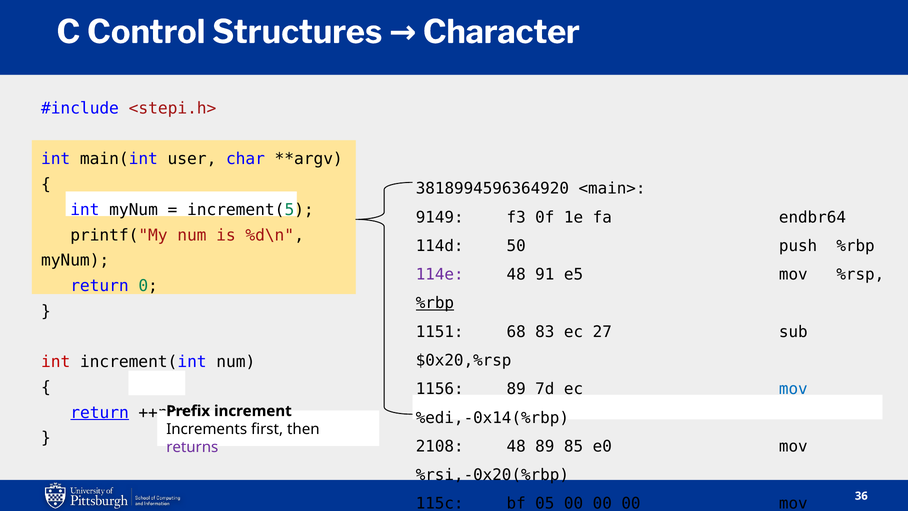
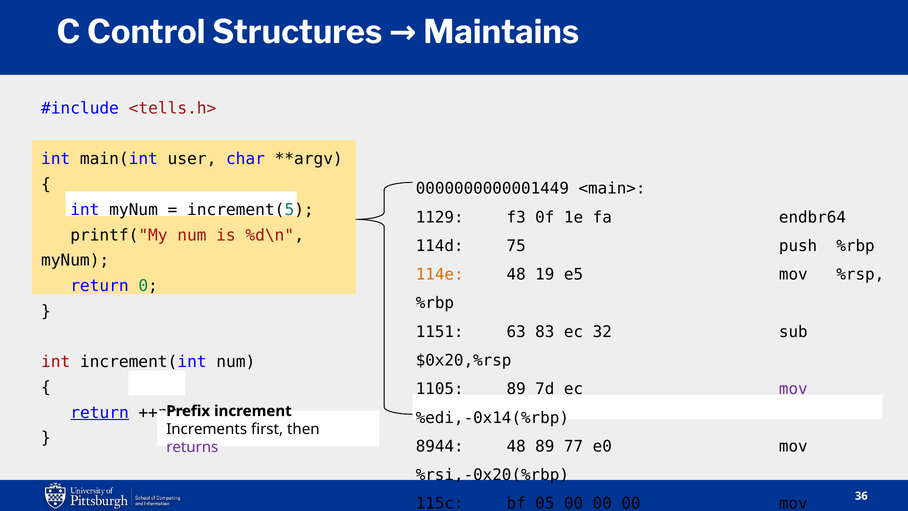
Character: Character -> Maintains (501, 32)
<stepi.h>: <stepi.h> -> <tells.h> (173, 108)
3818994596364920: 3818994596364920 -> 0000000000001449 (492, 189)
9149: 9149 -> 1129 (440, 217)
50: 50 -> 75 (516, 246)
114e colour: purple -> orange (440, 274)
91: 91 -> 19 (545, 274)
%rbp underline: present -> none (435, 303)
68: 68 -> 63 (516, 332)
27: 27 -> 32 (602, 332)
1156: 1156 -> 1105 (440, 389)
mov colour: blue -> purple (793, 389)
2108: 2108 -> 8944 (440, 446)
85: 85 -> 77 (574, 446)
